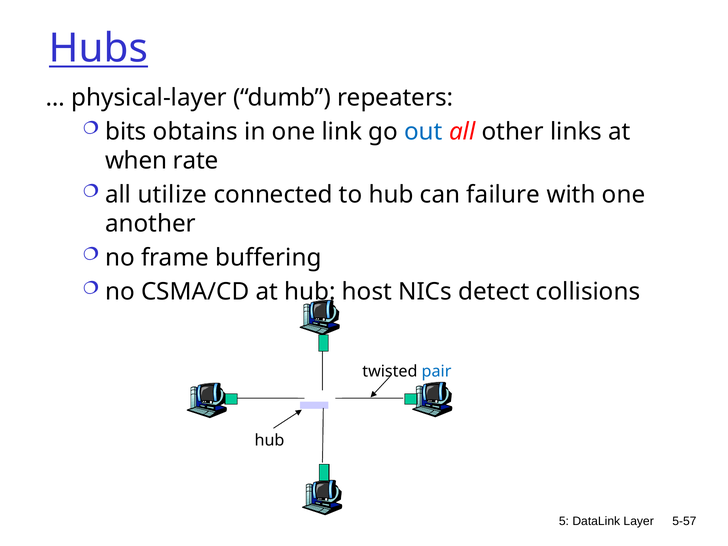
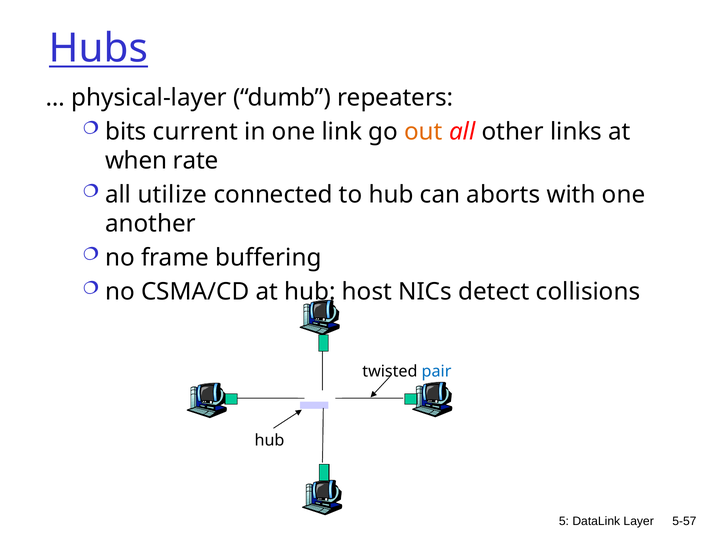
obtains: obtains -> current (195, 132)
out colour: blue -> orange (423, 132)
failure: failure -> aborts (503, 195)
